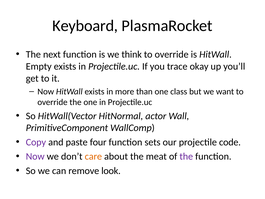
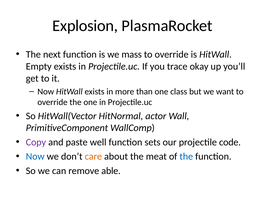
Keyboard: Keyboard -> Explosion (85, 26)
think: think -> mass (132, 54)
four: four -> well (98, 142)
Now colour: purple -> blue (35, 156)
the colour: purple -> blue (186, 156)
look: look -> able (111, 171)
